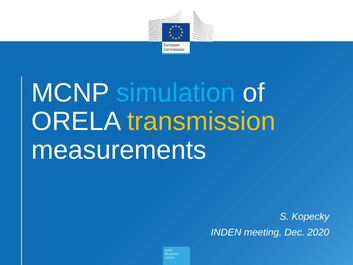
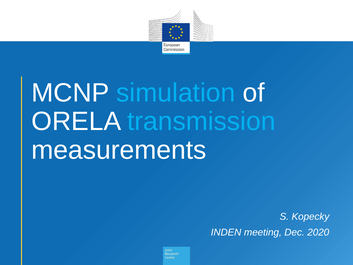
transmission colour: yellow -> light blue (201, 121)
